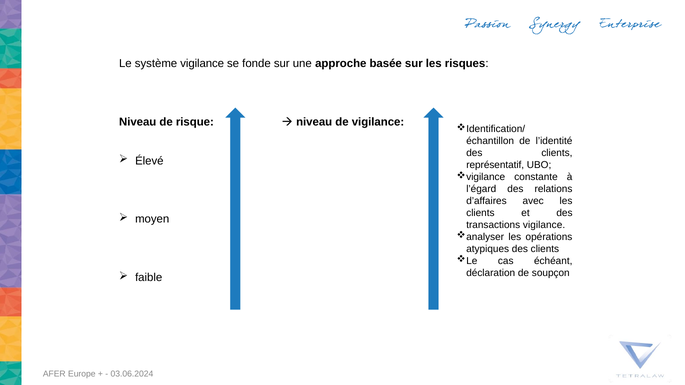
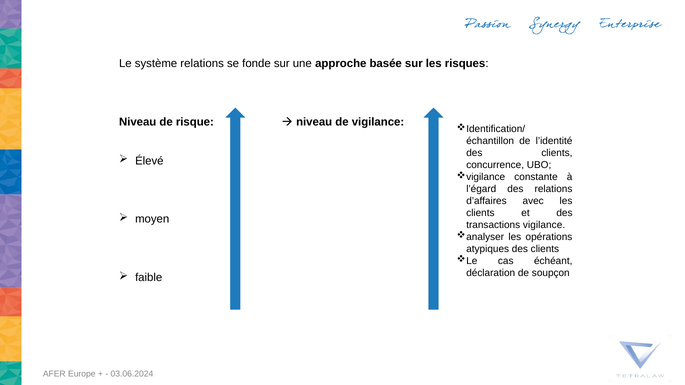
système vigilance: vigilance -> relations (202, 64)
représentatif: représentatif -> concurrence (495, 165)
